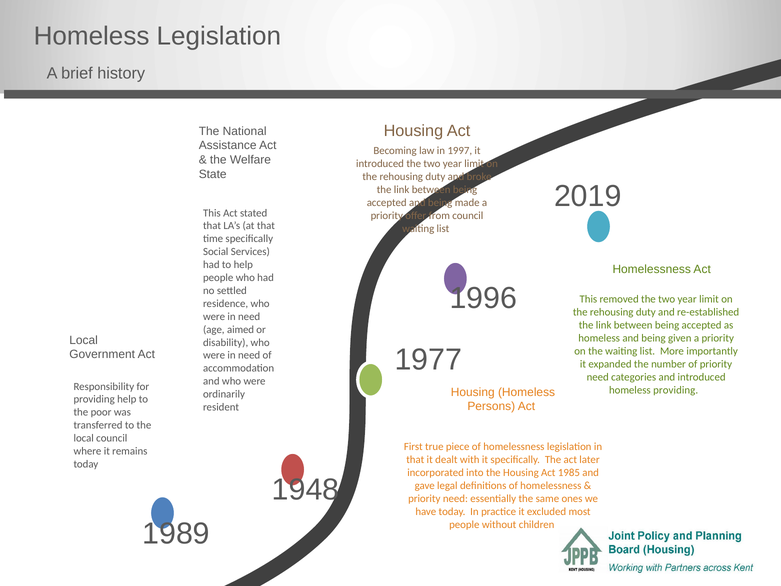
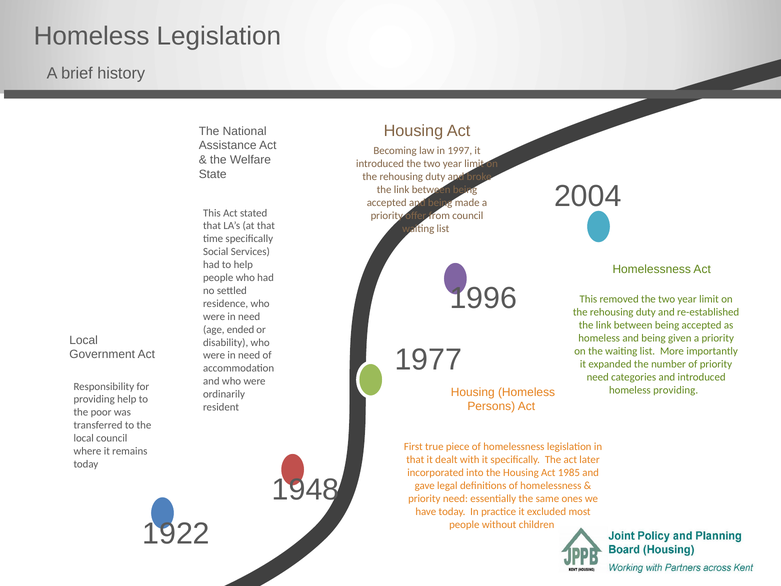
2019: 2019 -> 2004 (588, 196)
aimed: aimed -> ended (241, 329)
1989: 1989 -> 1922 (176, 534)
